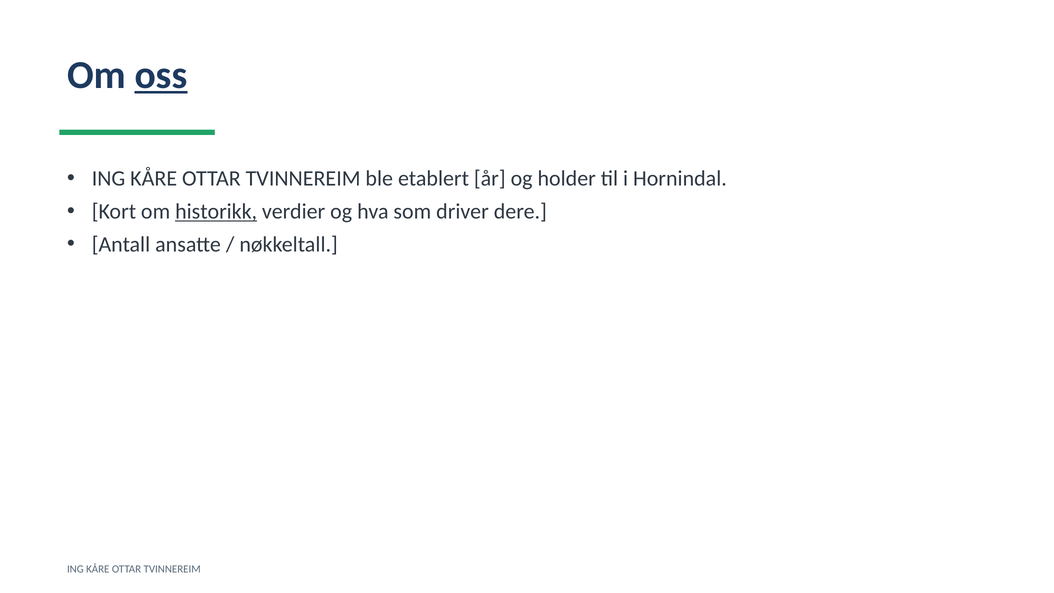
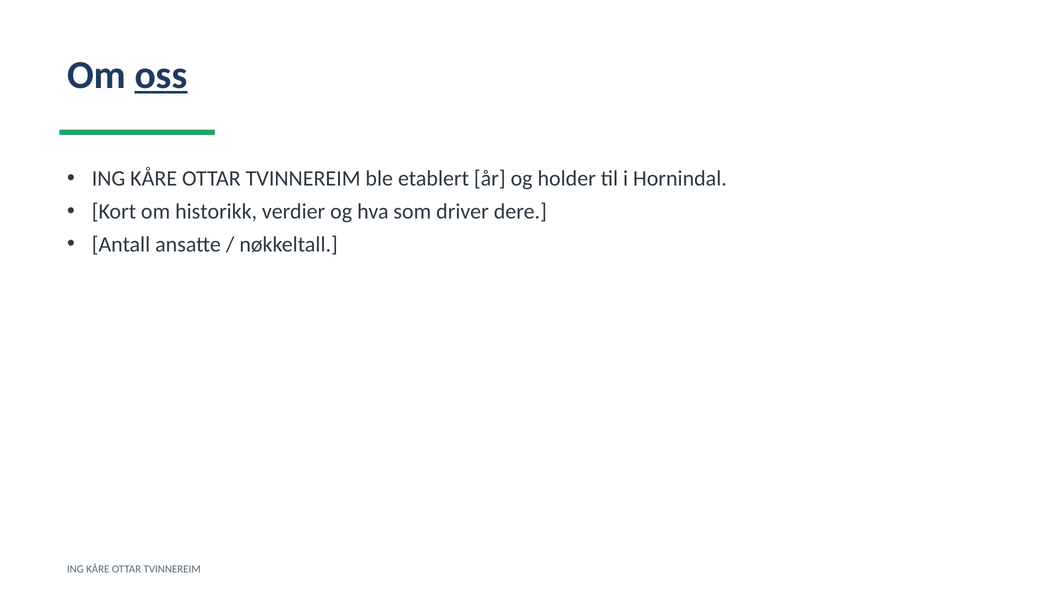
historikk underline: present -> none (216, 211)
